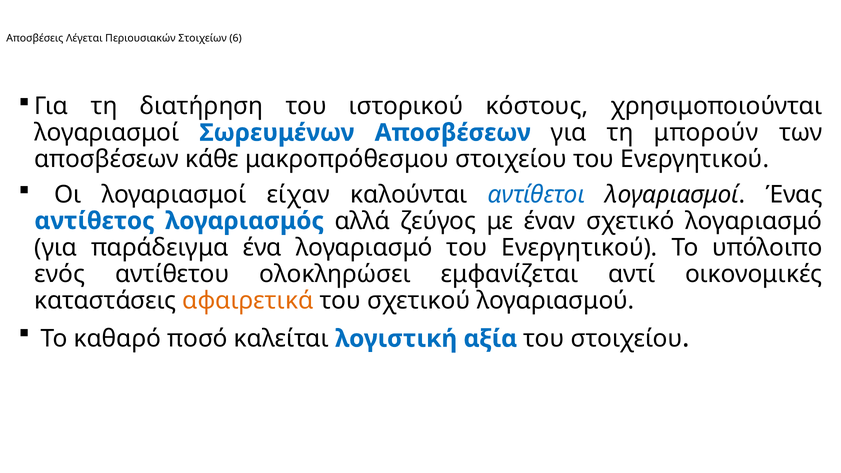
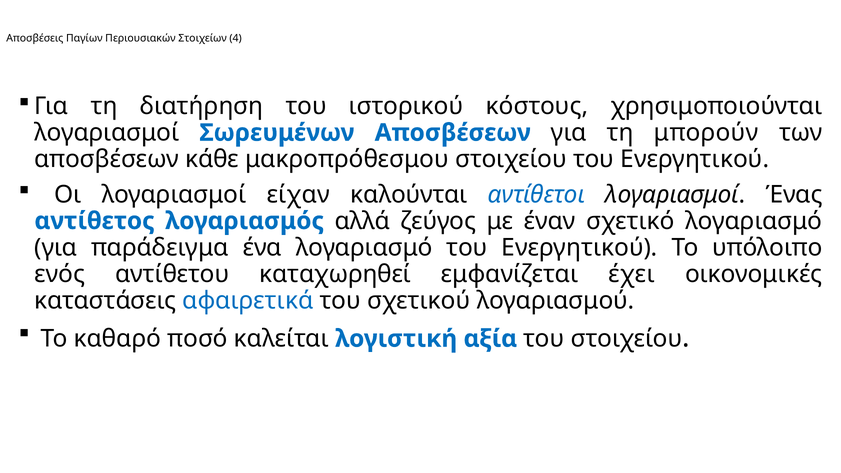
Λέγεται: Λέγεται -> Παγίων (84, 38)
6: 6 -> 4 (236, 38)
ολοκληρώσει: ολοκληρώσει -> καταχωρηθεί (335, 274)
αντί: αντί -> έχει (632, 274)
αφαιρετικά colour: orange -> blue (248, 300)
